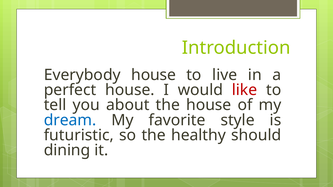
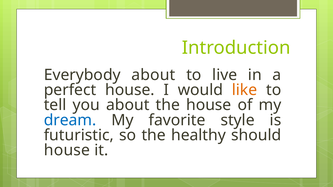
Everybody house: house -> about (153, 75)
like colour: red -> orange (245, 90)
dining: dining -> house (67, 150)
